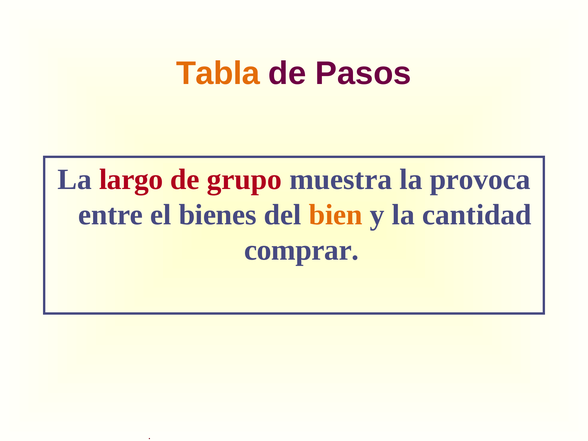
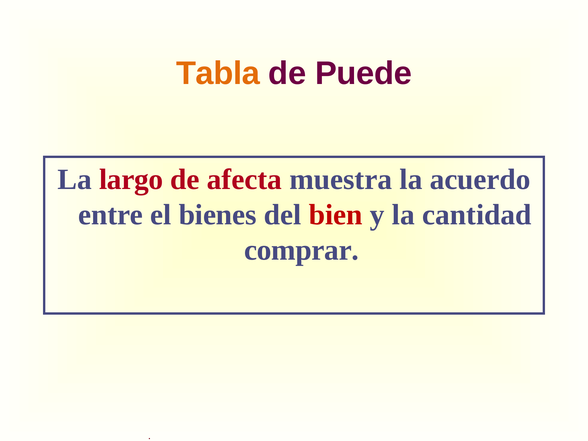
Pasos: Pasos -> Puede (364, 73)
grupo: grupo -> afecta (244, 179)
provoca: provoca -> acuerdo (480, 179)
bien colour: orange -> red (336, 215)
